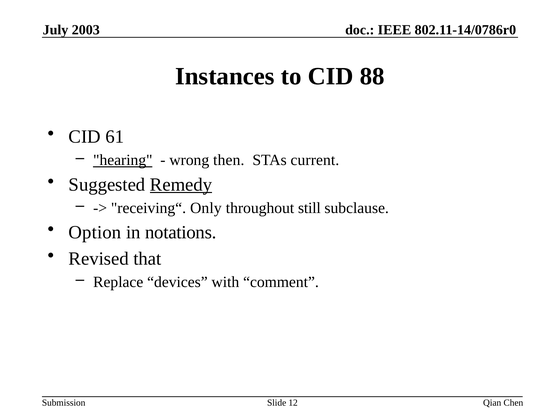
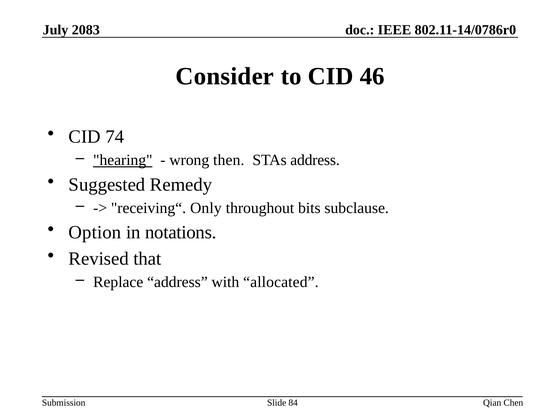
2003: 2003 -> 2083 (86, 30)
Instances: Instances -> Consider (225, 76)
88: 88 -> 46 (372, 76)
61: 61 -> 74 (115, 137)
STAs current: current -> address (315, 160)
Remedy underline: present -> none (181, 185)
still: still -> bits (309, 208)
Replace devices: devices -> address (177, 282)
comment: comment -> allocated (281, 282)
12: 12 -> 84 (293, 403)
